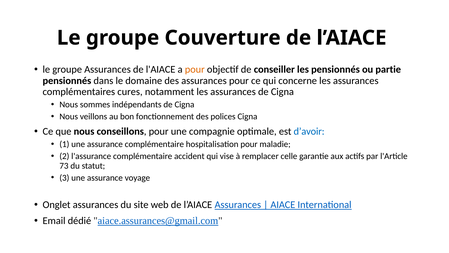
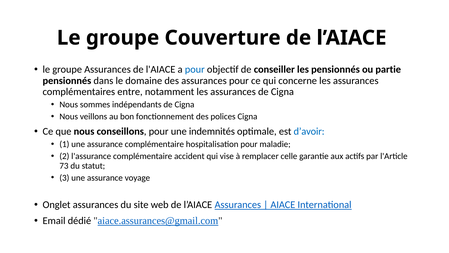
pour colour: orange -> blue (195, 69)
cures: cures -> entre (130, 92)
compagnie: compagnie -> indemnités (212, 131)
